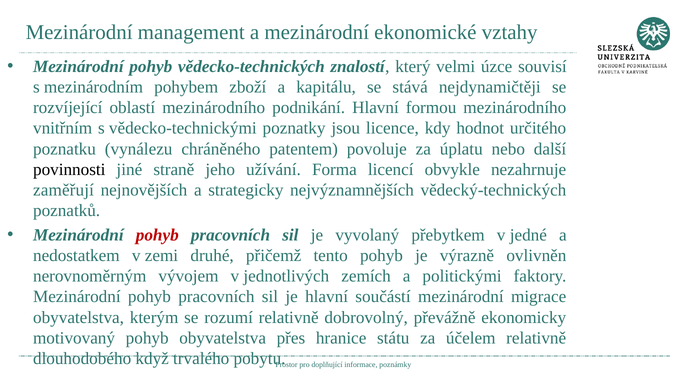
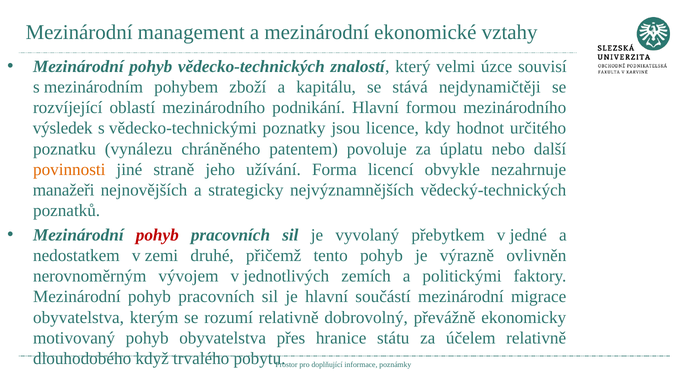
vnitřním: vnitřním -> výsledek (63, 128)
povinnosti colour: black -> orange (69, 169)
zaměřují: zaměřují -> manažeři (64, 190)
